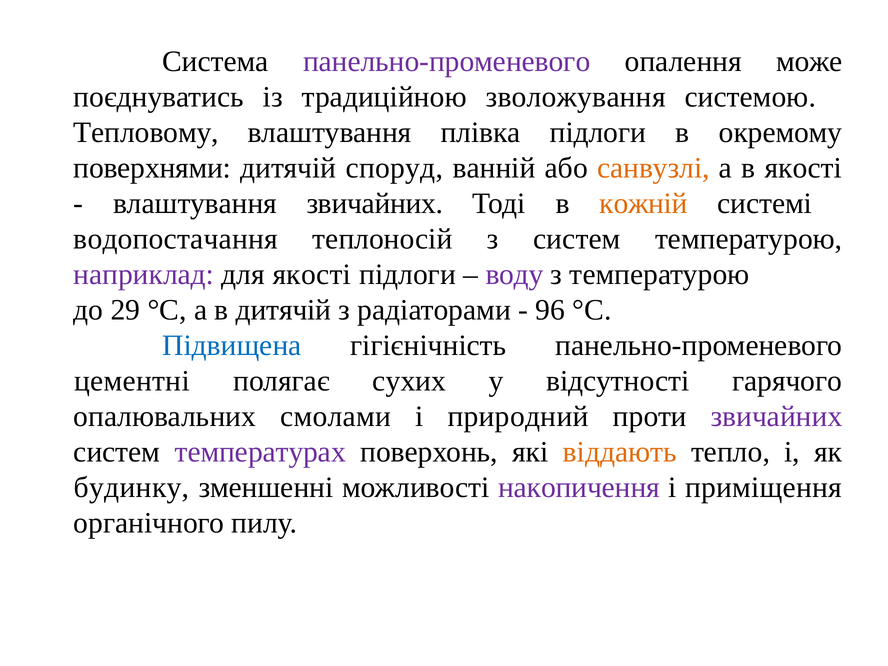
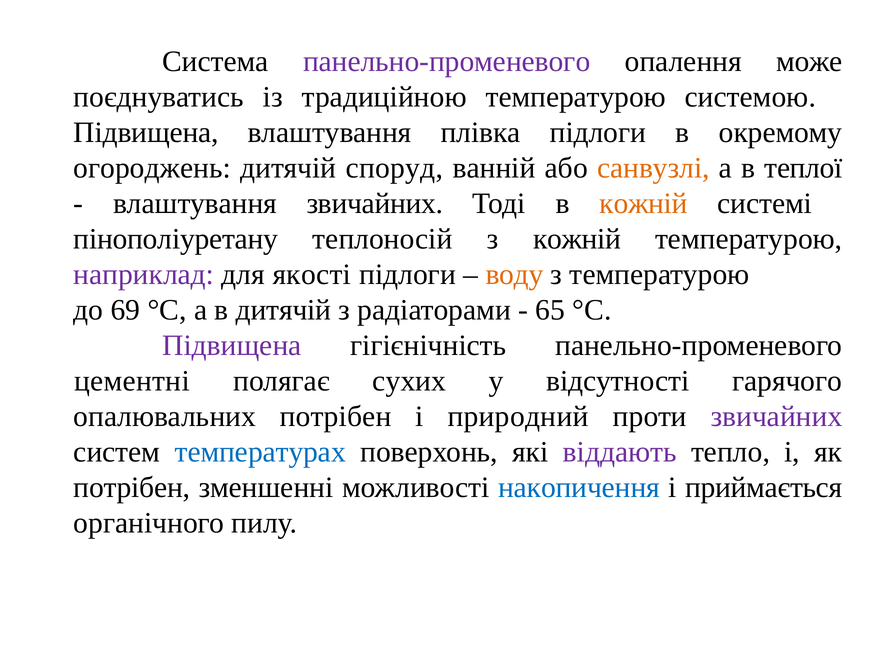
традиційною зволожування: зволожування -> температурою (576, 97)
Тепловому: Тепловому -> Підвищена (146, 132)
поверхнями: поверхнями -> огороджень (152, 168)
в якості: якості -> теплої (804, 168)
водопостачання: водопостачання -> пінополіуретану (176, 239)
з систем: систем -> кожній (577, 239)
воду colour: purple -> orange (514, 275)
29: 29 -> 69 (125, 310)
96: 96 -> 65 (550, 310)
Підвищена colour: blue -> purple (232, 346)
опалювальних смолами: смолами -> потрібен (336, 417)
температурах colour: purple -> blue (260, 452)
віддають colour: orange -> purple (620, 452)
будинку: будинку -> потрібен (132, 488)
накопичення colour: purple -> blue (579, 488)
приміщення: приміщення -> приймається (764, 488)
